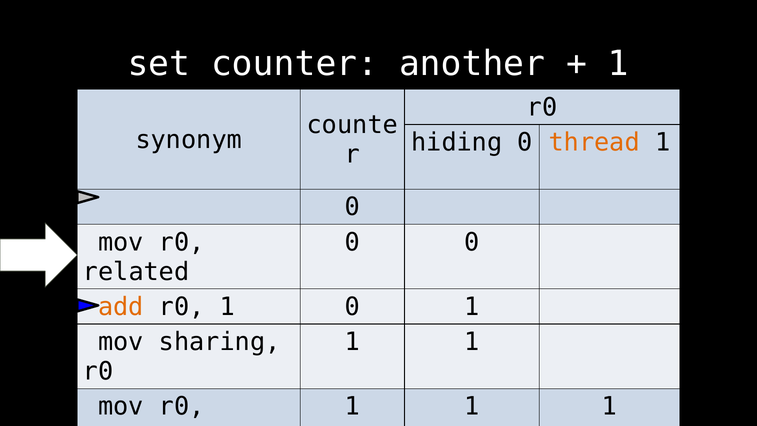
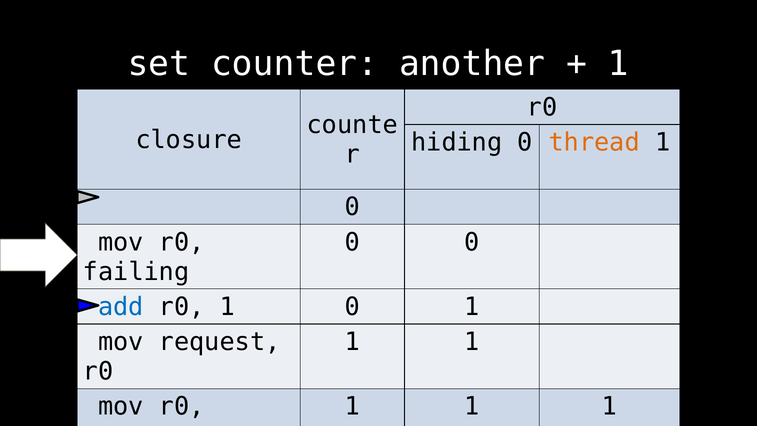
synonym: synonym -> closure (189, 140)
related: related -> failing (136, 272)
add colour: orange -> blue (121, 307)
sharing: sharing -> request (220, 342)
